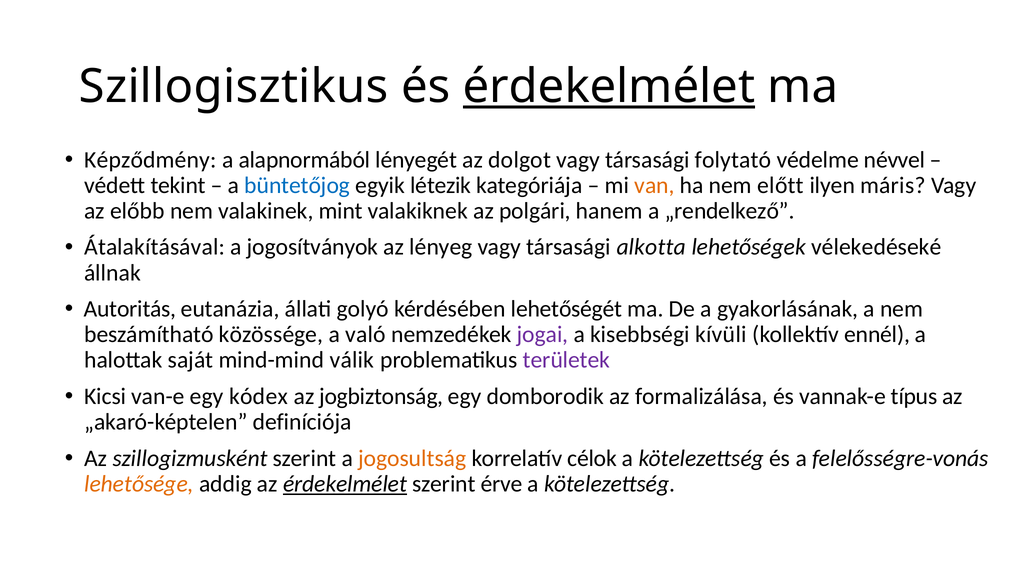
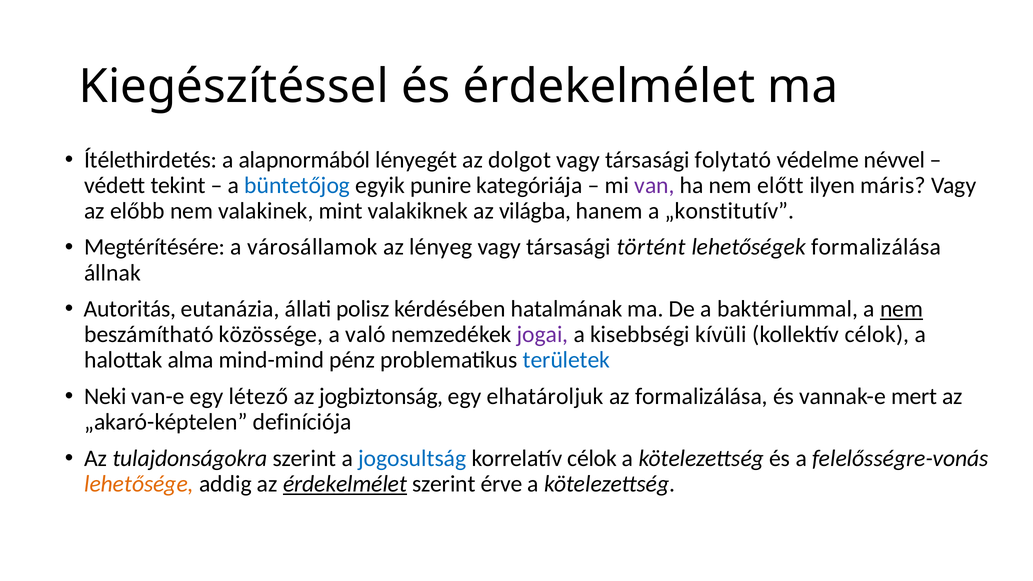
Szillogisztikus: Szillogisztikus -> Kiegészítéssel (234, 87)
érdekelmélet underline: present -> none (609, 87)
Képződmény: Képződmény -> Ítélethirdetés (151, 160)
létezik: létezik -> punire (441, 185)
van colour: orange -> purple (654, 185)
polgári: polgári -> világba (535, 211)
„rendelkező: „rendelkező -> „konstitutív (729, 211)
Átalakításával: Átalakításával -> Megtérítésére (155, 247)
jogosítványok: jogosítványok -> városállamok (312, 247)
alkotta: alkotta -> történt (651, 247)
lehetőségek vélekedéseké: vélekedéseké -> formalizálása (876, 247)
golyó: golyó -> polisz (363, 309)
lehetőségét: lehetőségét -> hatalmának (567, 309)
gyakorlásának: gyakorlásának -> baktériummal (788, 309)
nem underline: none -> present (902, 309)
kollektív ennél: ennél -> célok (877, 335)
saját: saját -> alma (191, 360)
válik: válik -> pénz (352, 360)
területek colour: purple -> blue (567, 360)
Kicsi: Kicsi -> Neki (105, 397)
kódex: kódex -> létező (259, 397)
domborodik: domborodik -> elhatároljuk (545, 397)
típus: típus -> mert (914, 397)
szillogizmusként: szillogizmusként -> tulajdonságokra (190, 458)
jogosultság colour: orange -> blue (412, 458)
